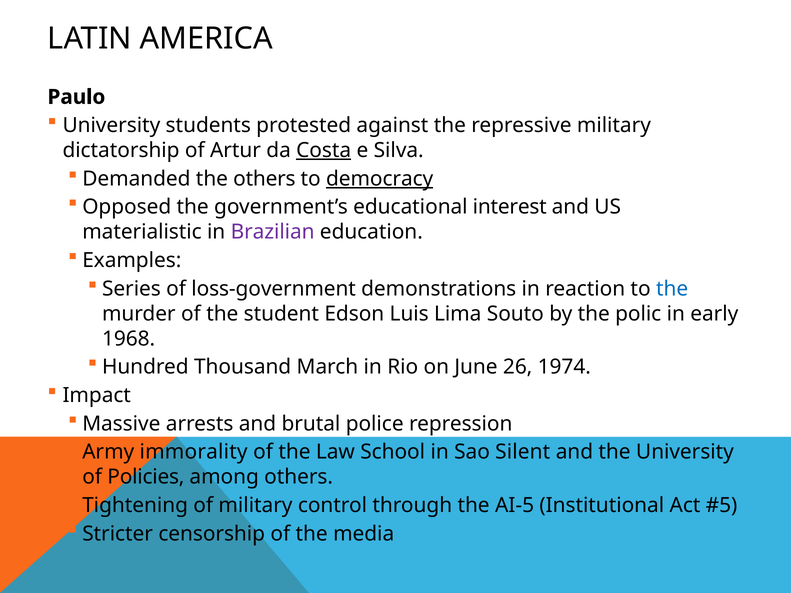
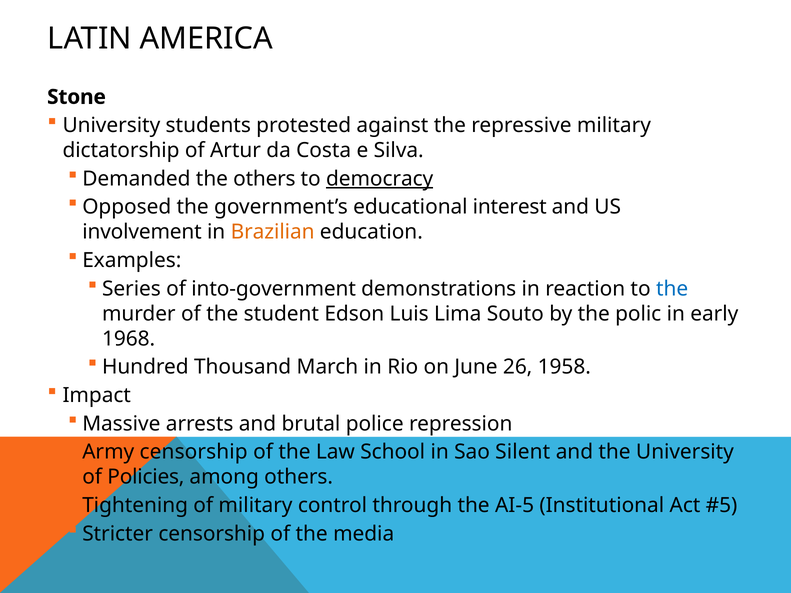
Paulo: Paulo -> Stone (76, 97)
Costa underline: present -> none (324, 150)
materialistic: materialistic -> involvement (142, 232)
Brazilian colour: purple -> orange (273, 232)
loss-government: loss-government -> into-government (274, 289)
1974: 1974 -> 1958 (564, 367)
Army immorality: immorality -> censorship (194, 452)
